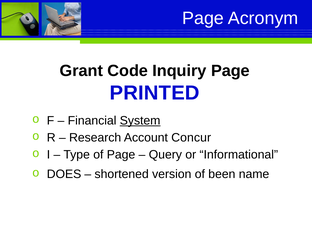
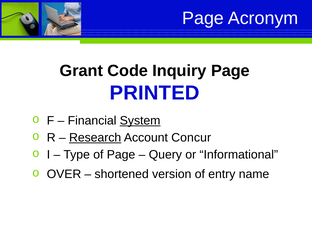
Research underline: none -> present (95, 138)
DOES: DOES -> OVER (64, 174)
been: been -> entry (222, 174)
